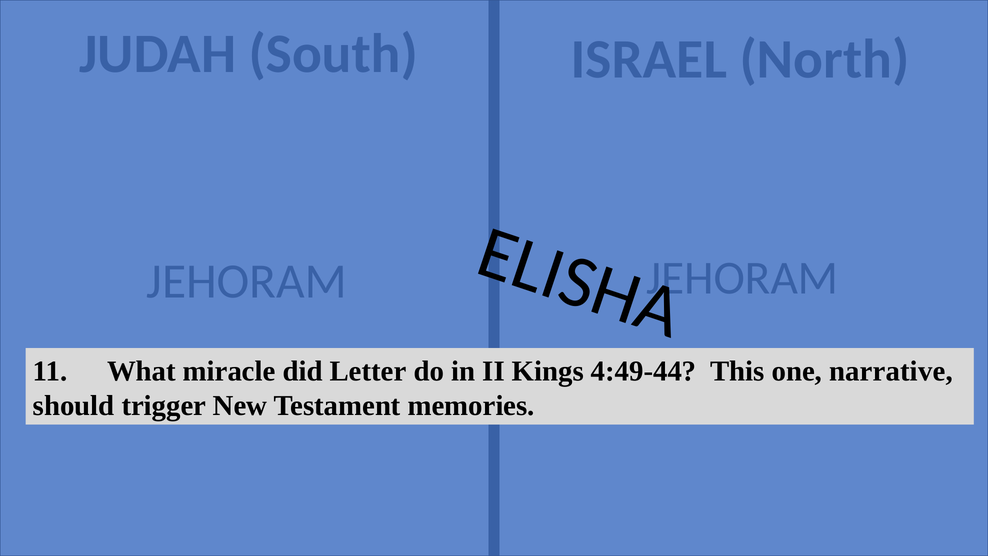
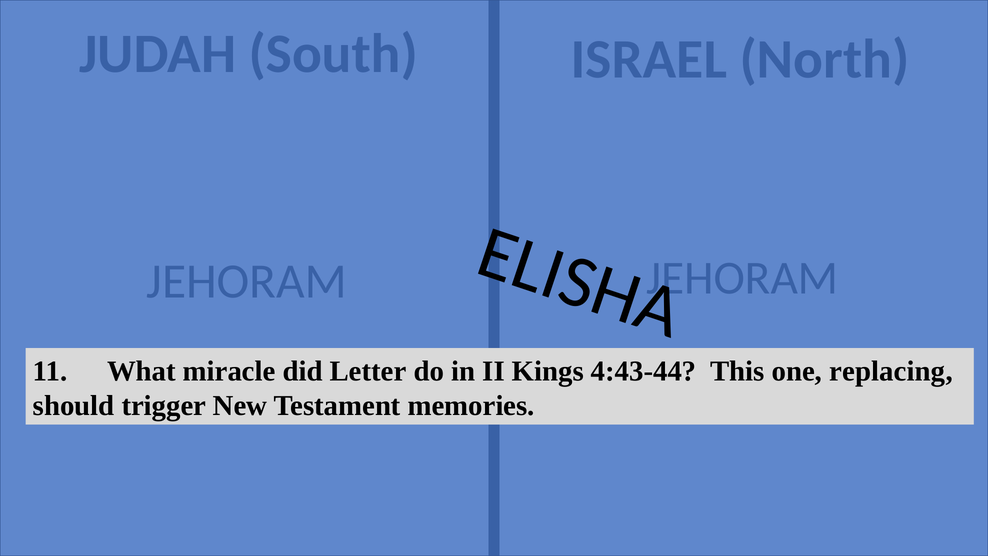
4:49-44: 4:49-44 -> 4:43-44 (644, 371)
narrative: narrative -> replacing (891, 371)
